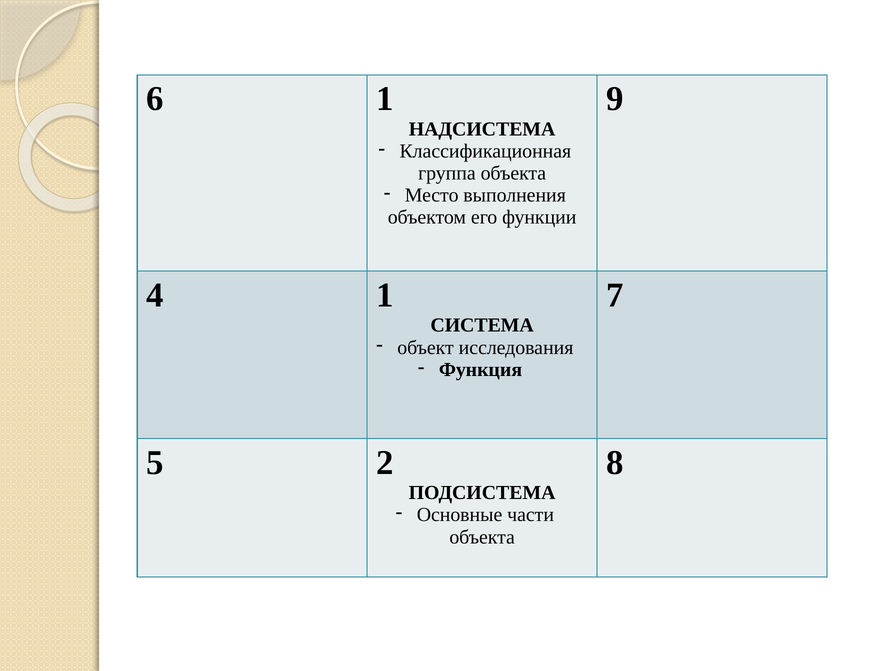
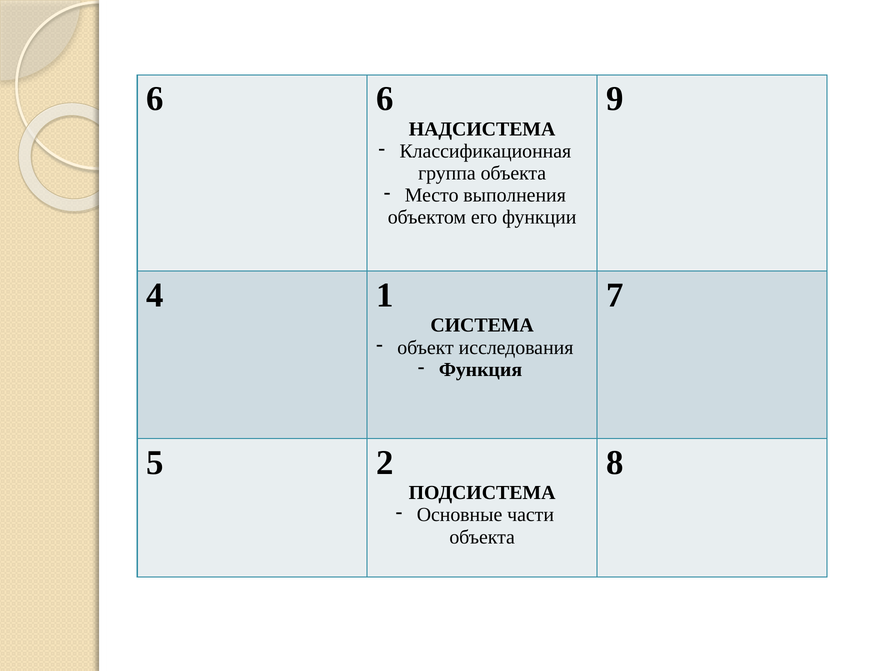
6 1: 1 -> 6 (385, 99)
